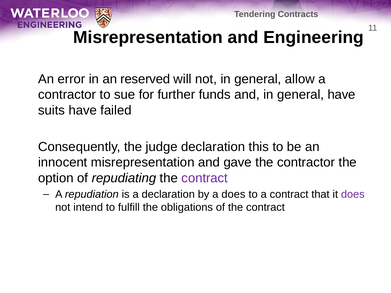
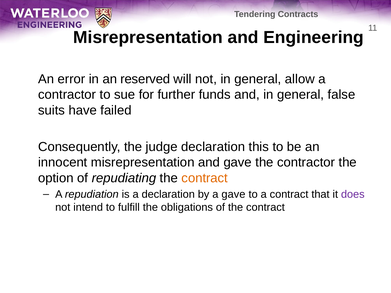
general have: have -> false (341, 95)
contract colour: purple -> orange (205, 178)
a does: does -> gave (233, 195)
